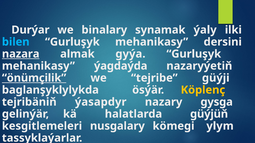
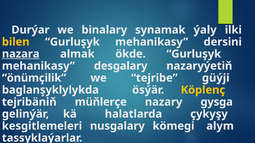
bilen colour: light blue -> yellow (16, 42)
gyýa: gyýa -> ökde (131, 54)
ýagdaýda: ýagdaýda -> desgalary (121, 66)
önümçilik underline: present -> none (34, 78)
ýasapdyr: ýasapdyr -> müňlerçe (101, 102)
güýjüň: güýjüň -> çykyşy (209, 114)
ylym: ylym -> alym (220, 126)
